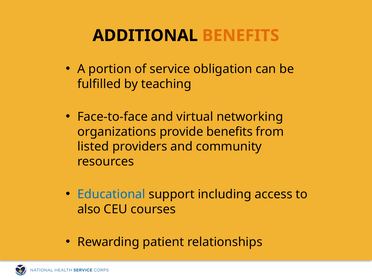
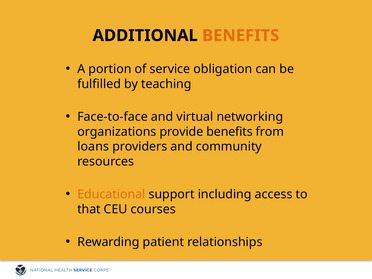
listed: listed -> loans (93, 147)
Educational colour: blue -> orange (111, 194)
also: also -> that (89, 209)
